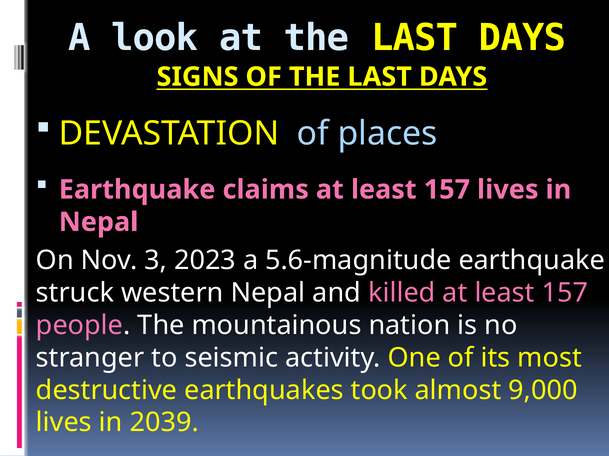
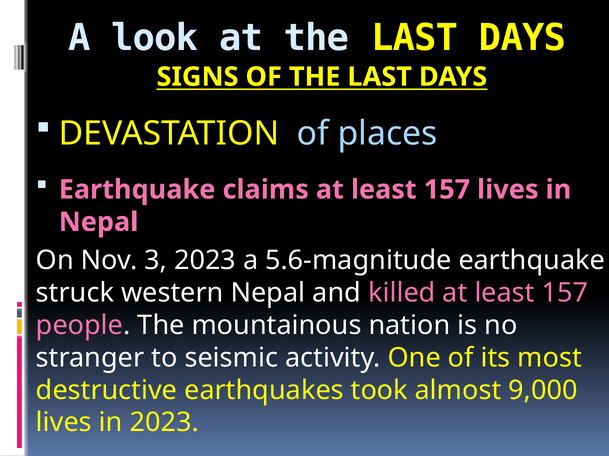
in 2039: 2039 -> 2023 (164, 423)
